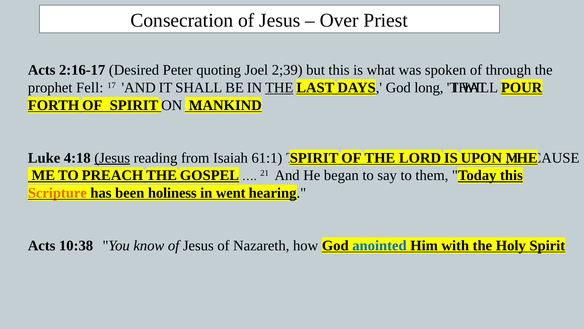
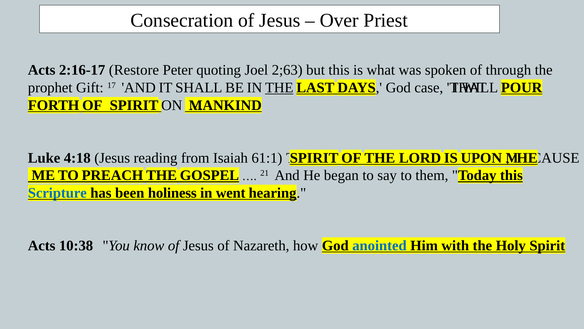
Desired: Desired -> Restore (134, 70)
2;39: 2;39 -> 2;63 (287, 70)
Fell: Fell -> Gift (90, 88)
long: long -> case (429, 88)
Jesus underline: present -> none (112, 158)
Scripture colour: orange -> blue (57, 193)
